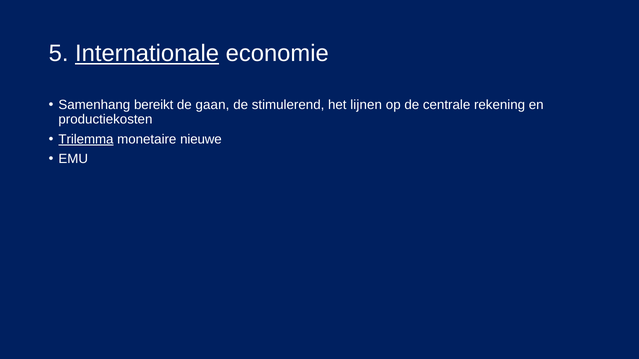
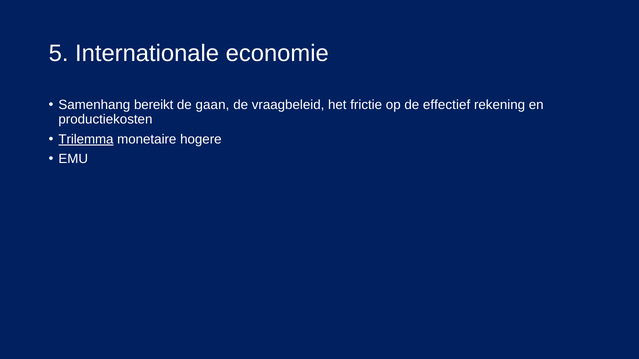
Internationale underline: present -> none (147, 54)
stimulerend: stimulerend -> vraagbeleid (288, 105)
lijnen: lijnen -> frictie (366, 105)
centrale: centrale -> effectief (447, 105)
nieuwe: nieuwe -> hogere (201, 139)
